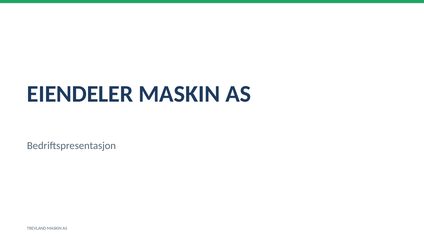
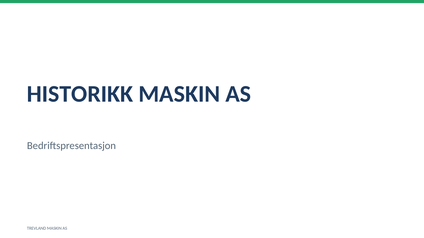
EIENDELER: EIENDELER -> HISTORIKK (80, 94)
